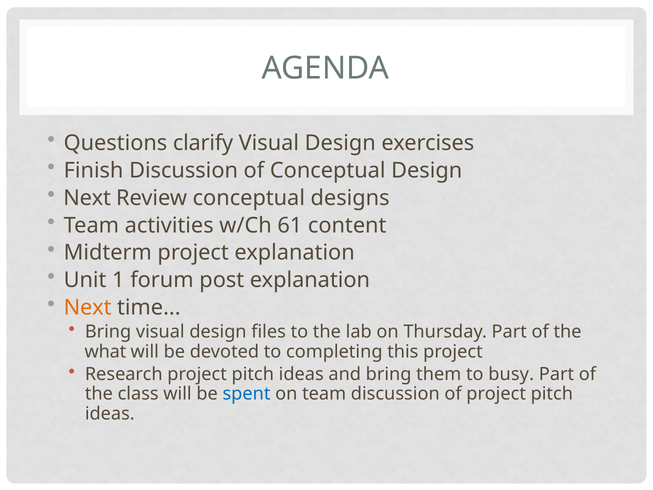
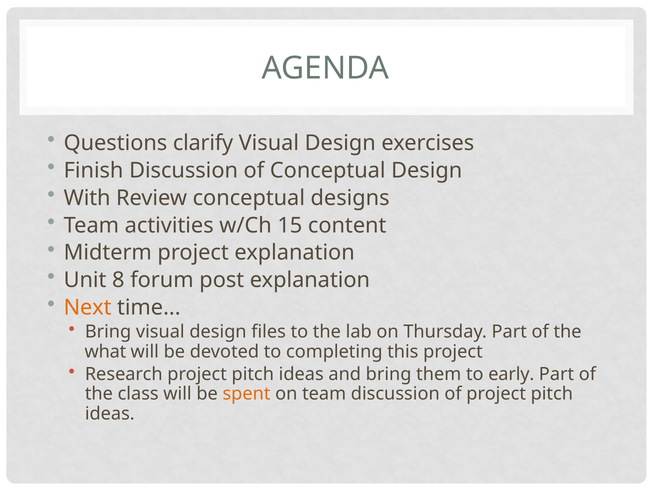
Next: Next -> With (87, 198)
61: 61 -> 15 (290, 225)
1: 1 -> 8 (118, 280)
busy: busy -> early (511, 374)
spent colour: blue -> orange (246, 394)
